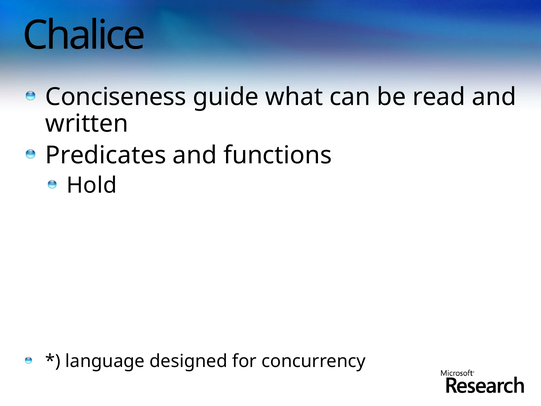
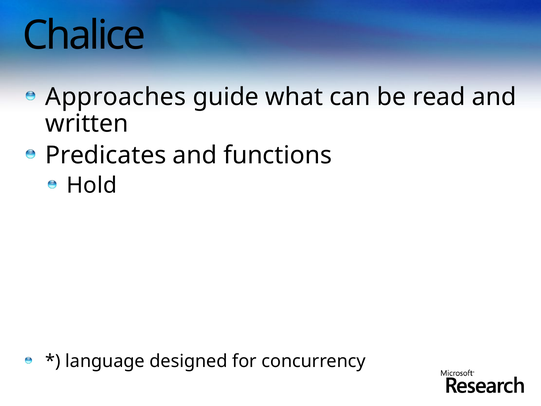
Conciseness: Conciseness -> Approaches (116, 97)
